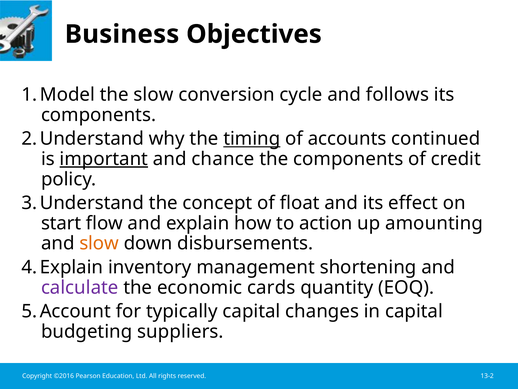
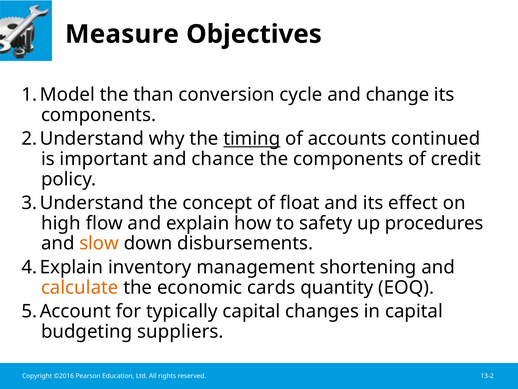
Business: Business -> Measure (122, 34)
the slow: slow -> than (154, 95)
follows: follows -> change (398, 95)
important underline: present -> none (104, 159)
start: start -> high (61, 223)
action: action -> safety (326, 223)
amounting: amounting -> procedures (434, 223)
calculate colour: purple -> orange (80, 287)
